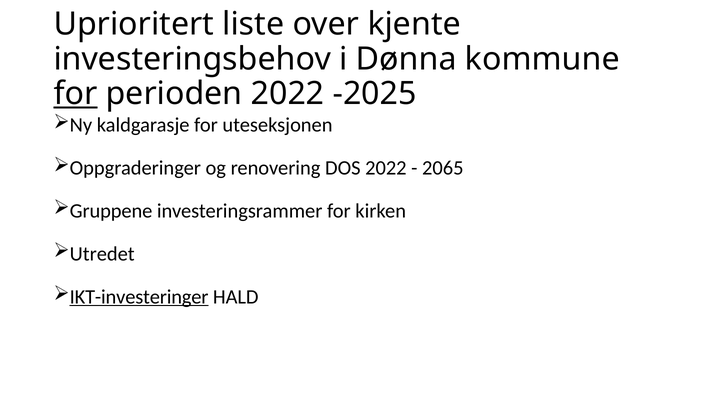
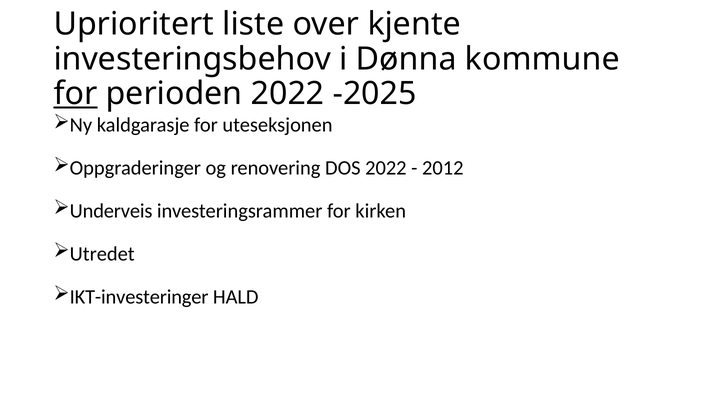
2065: 2065 -> 2012 (443, 168)
Gruppene: Gruppene -> Underveis (111, 211)
IKT-investeringer underline: present -> none (139, 297)
